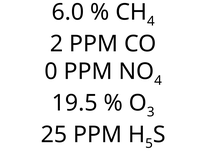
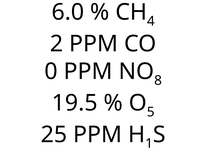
4: 4 -> 8 (158, 80)
3: 3 -> 5 (151, 112)
5: 5 -> 1 (149, 144)
